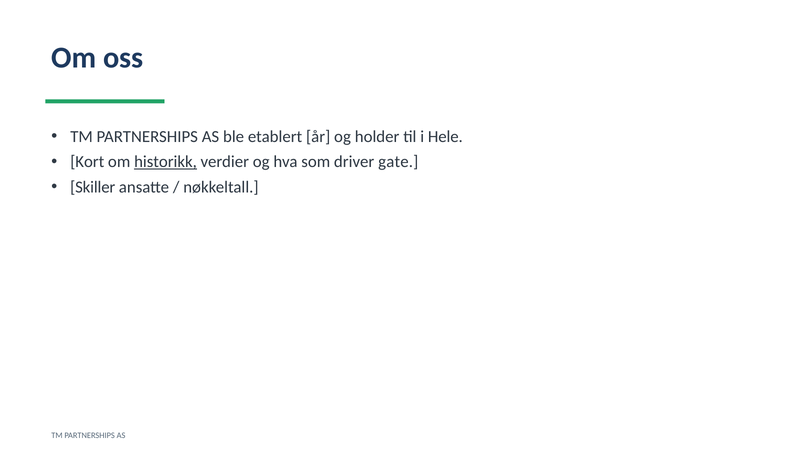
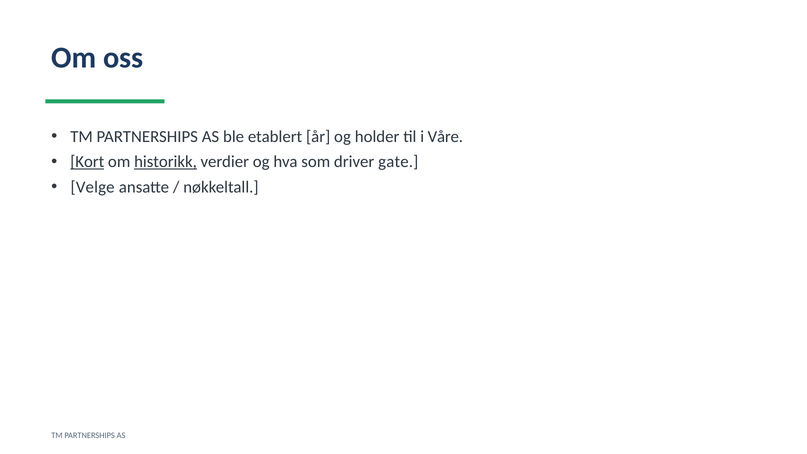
Hele: Hele -> Våre (445, 137)
Kort underline: none -> present (87, 162)
Skiller: Skiller -> Velge (93, 187)
